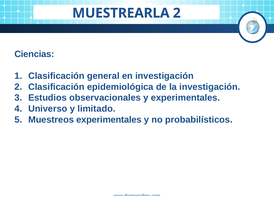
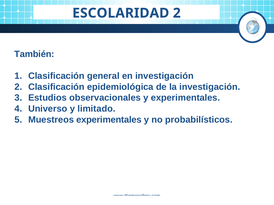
MUESTREARLA: MUESTREARLA -> ESCOLARIDAD (121, 13)
Ciencias: Ciencias -> También (34, 54)
